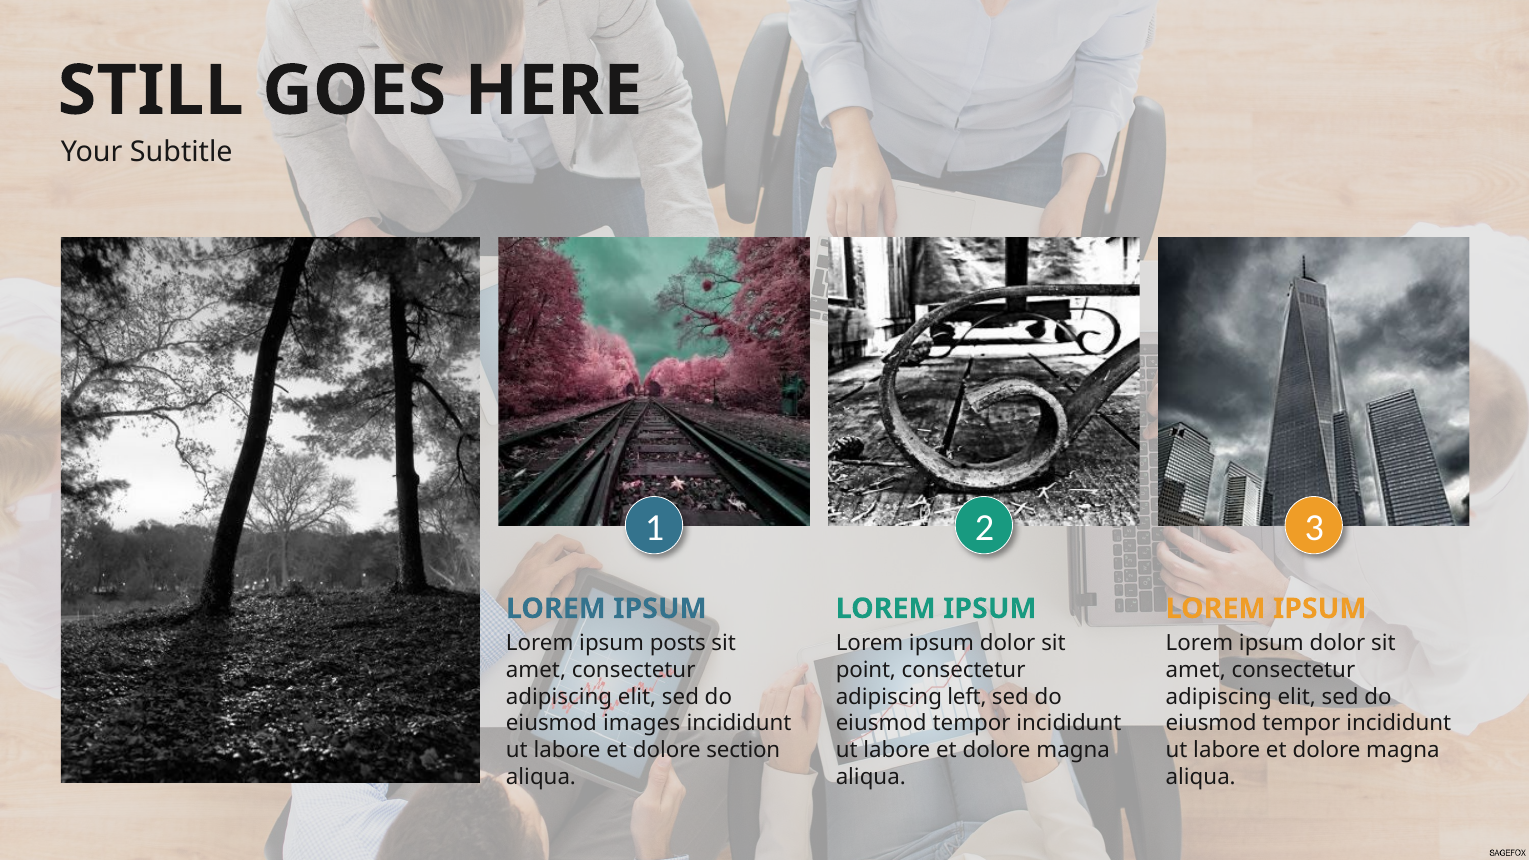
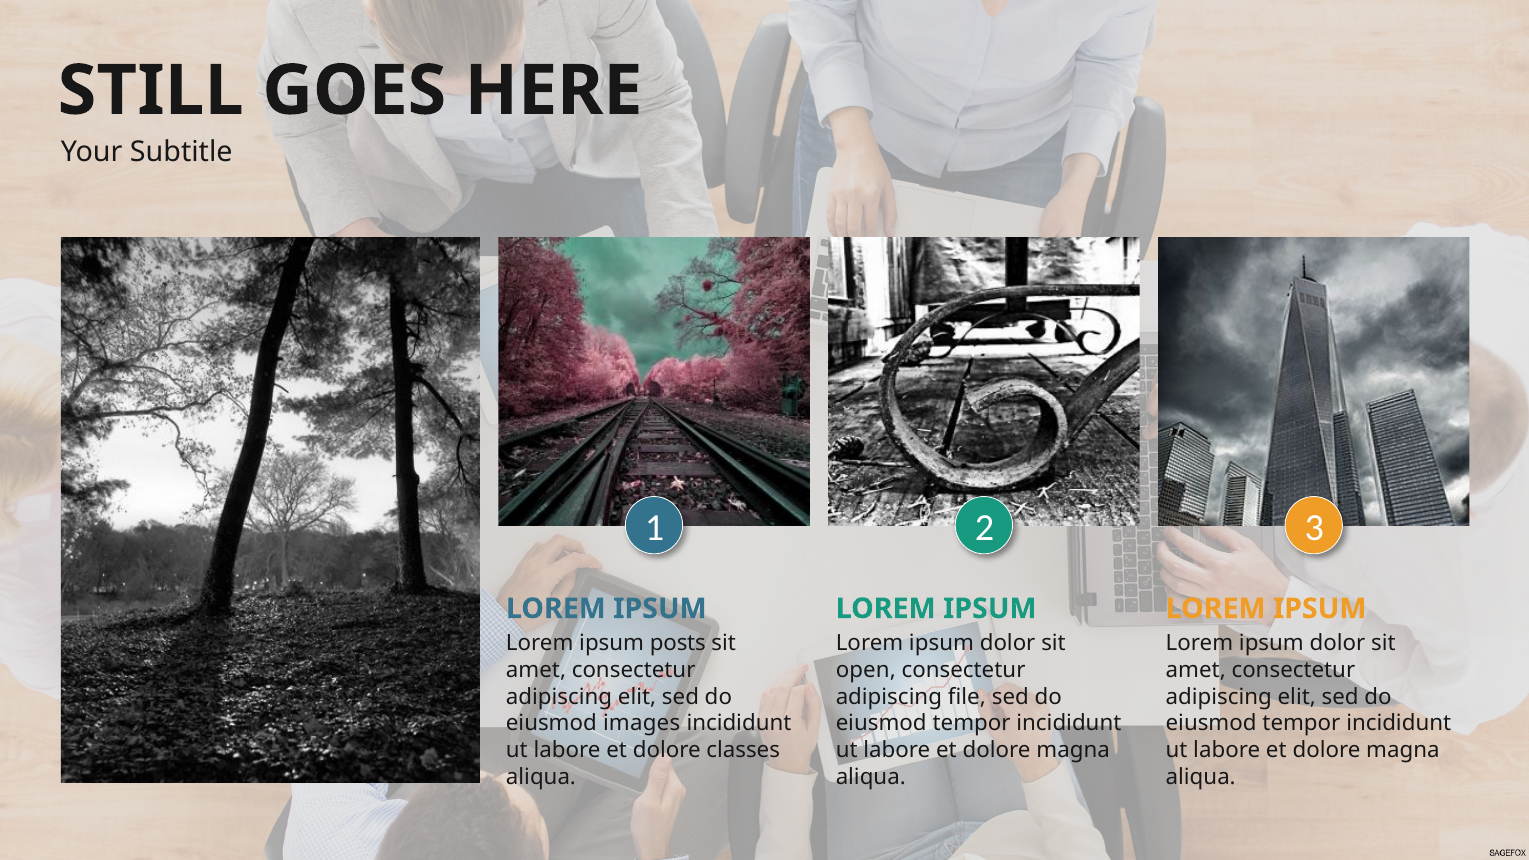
point: point -> open (866, 670)
left: left -> file (967, 697)
section: section -> classes (743, 750)
